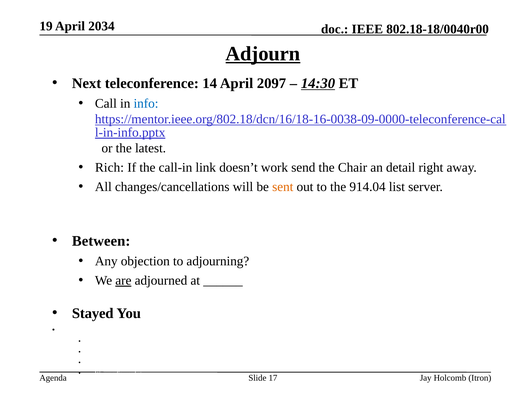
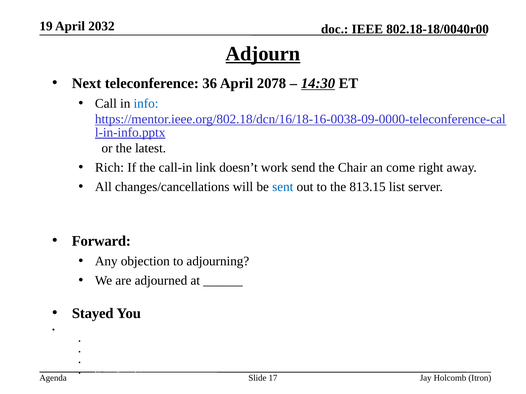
2034: 2034 -> 2032 (101, 26)
14: 14 -> 36 (210, 83)
2097: 2097 -> 2078 (271, 83)
detail: detail -> come (401, 168)
sent colour: orange -> blue (283, 187)
914.04: 914.04 -> 813.15 (368, 187)
Between: Between -> Forward (101, 241)
are underline: present -> none (123, 281)
